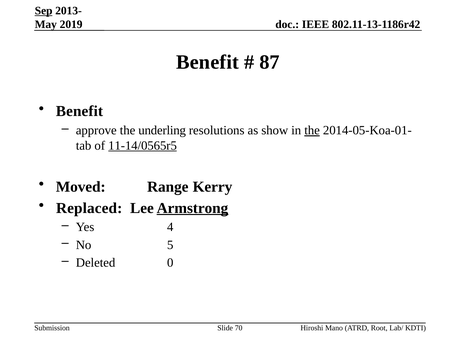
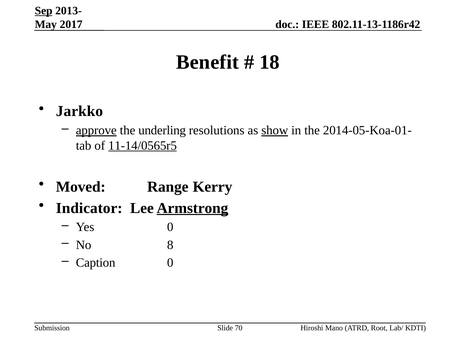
2019: 2019 -> 2017 (71, 24)
87: 87 -> 18 (270, 62)
Benefit: Benefit -> Jarkko (79, 111)
approve underline: none -> present (96, 130)
show underline: none -> present (275, 130)
the underline: present -> none (312, 130)
Replaced: Replaced -> Indicator (89, 208)
Yes 4: 4 -> 0 (170, 227)
5: 5 -> 8 (170, 245)
Deleted: Deleted -> Caption (96, 263)
